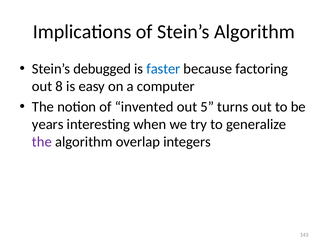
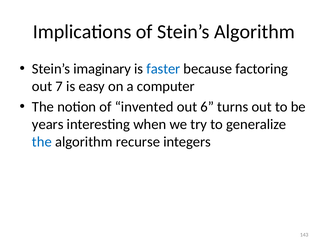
debugged: debugged -> imaginary (102, 69)
8: 8 -> 7 (59, 86)
5: 5 -> 6 (207, 107)
the colour: purple -> blue (42, 142)
overlap: overlap -> recurse (138, 142)
